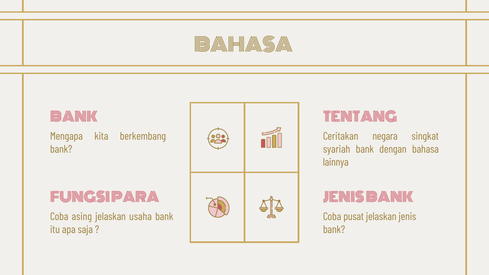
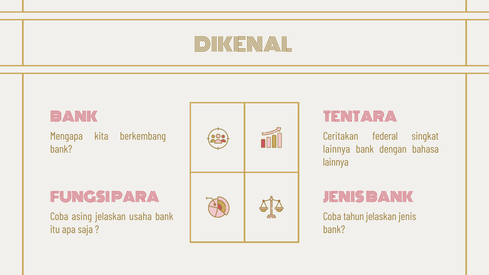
BAHASA: BAHASA -> DIKENAL (243, 46)
TENTANG: TENTANG -> TENTARA (360, 117)
negara: negara -> federal (385, 136)
syariah: syariah -> lainnya (337, 149)
pusat: pusat -> tahun (354, 217)
